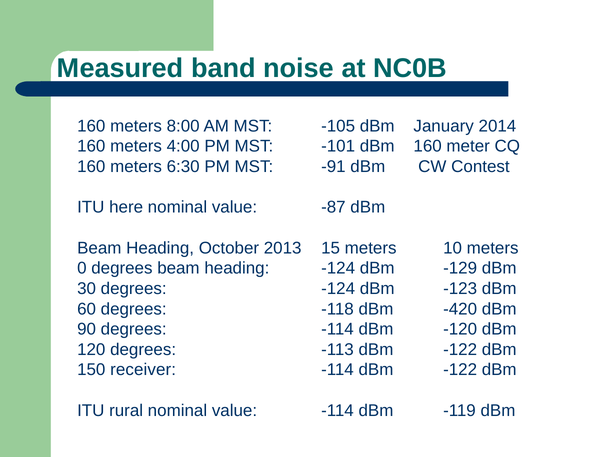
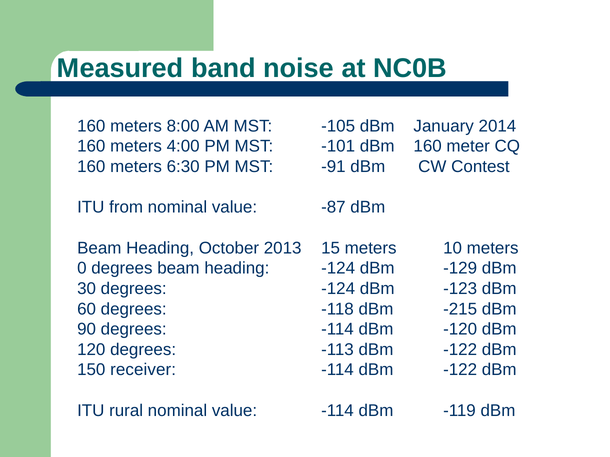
here: here -> from (126, 208)
-420: -420 -> -215 (460, 309)
